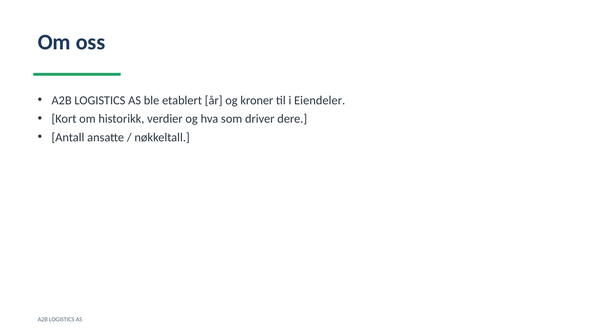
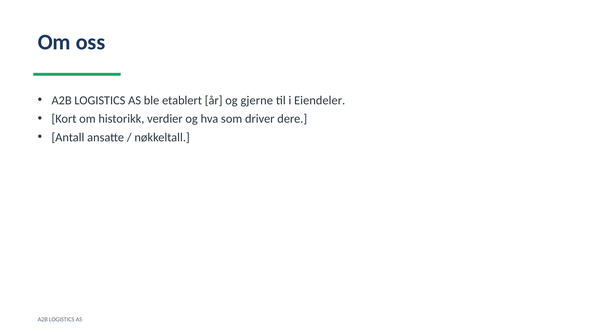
kroner: kroner -> gjerne (257, 100)
